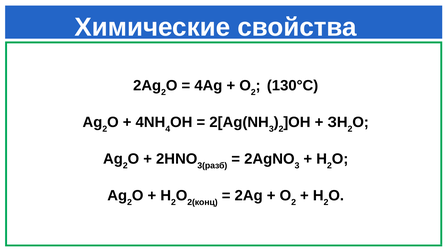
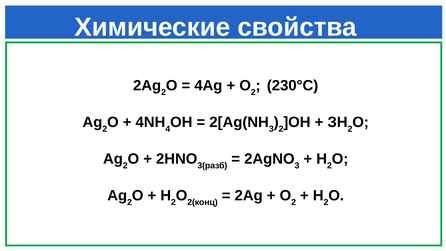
130°С: 130°С -> 230°С (293, 86)
